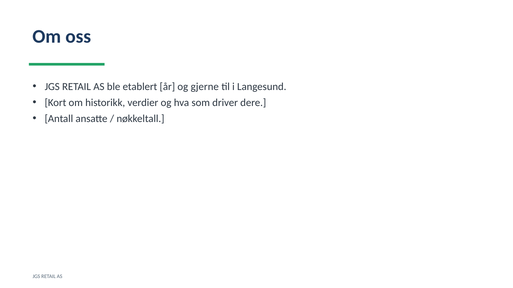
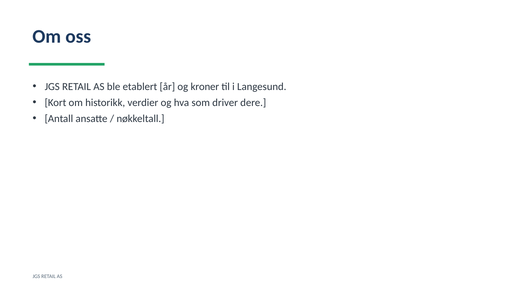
gjerne: gjerne -> kroner (205, 87)
